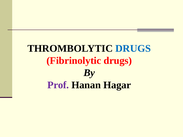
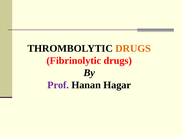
DRUGS colour: blue -> orange (133, 49)
